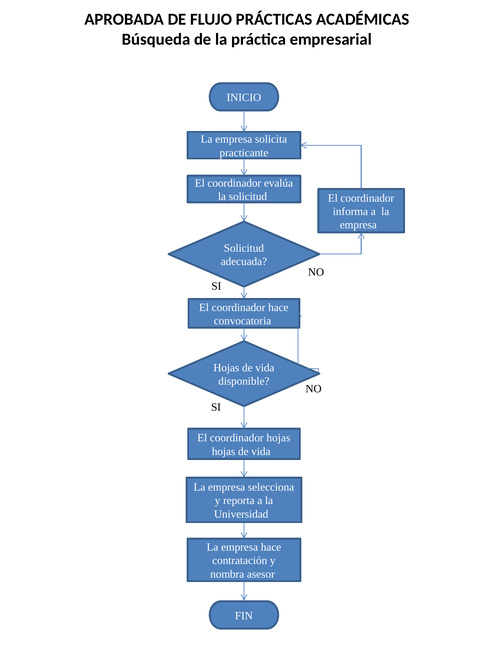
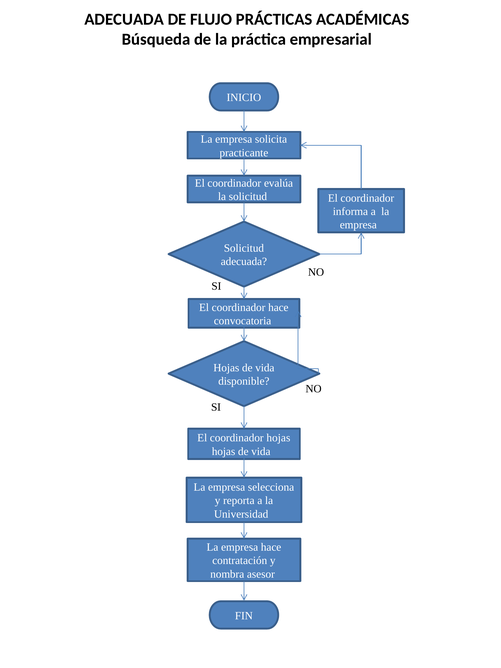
APROBADA: APROBADA -> ADECUADA (124, 19)
